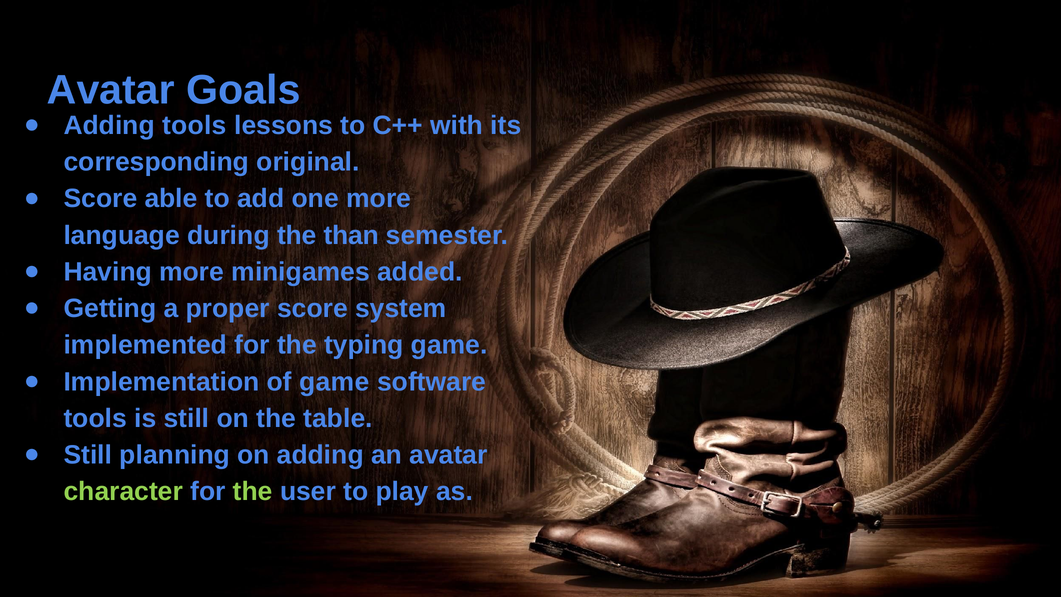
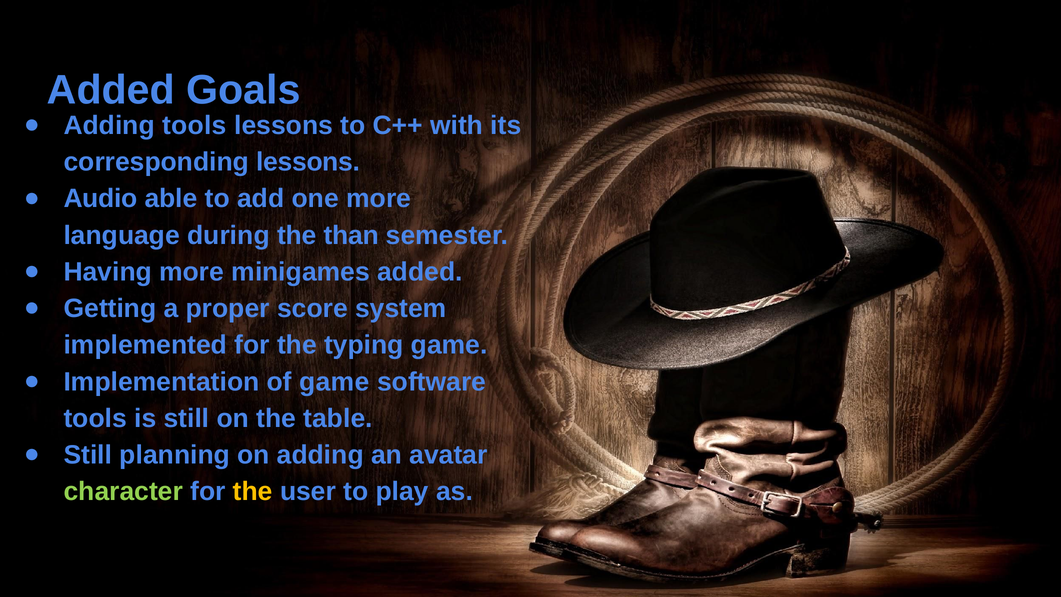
Avatar: Avatar -> Added (111, 90)
corresponding original: original -> lessons (308, 162)
Score: Score -> Audio (101, 199)
the colour: light green -> yellow (253, 491)
